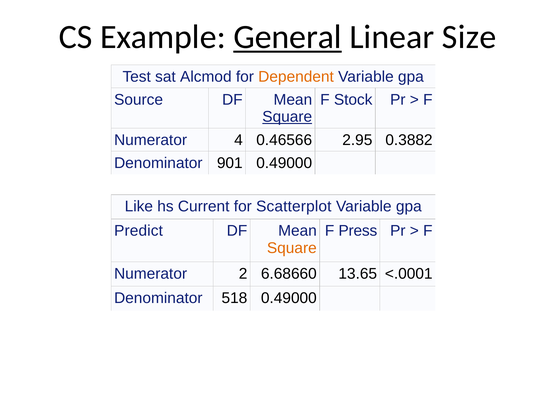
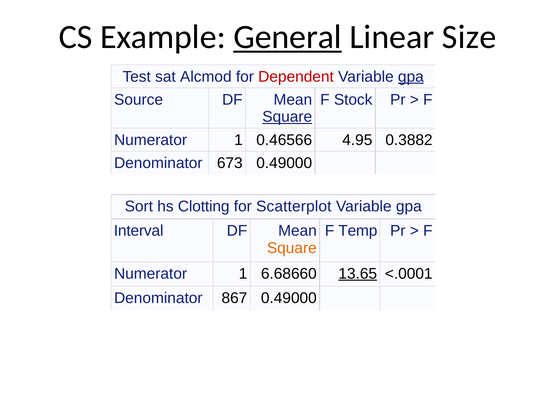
Dependent colour: orange -> red (296, 77)
gpa underline: none -> present (411, 77)
4: 4 -> 1 (238, 140)
2.95: 2.95 -> 4.95 (357, 140)
901: 901 -> 673 (230, 163)
Like: Like -> Sort (139, 206)
Current: Current -> Clotting (204, 206)
Predict: Predict -> Interval (139, 231)
Press: Press -> Temp (358, 231)
2: 2 -> 1 (243, 274)
13.65 underline: none -> present (358, 274)
518: 518 -> 867 (234, 298)
